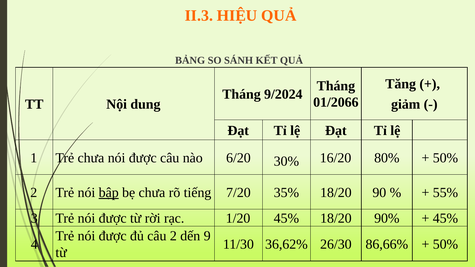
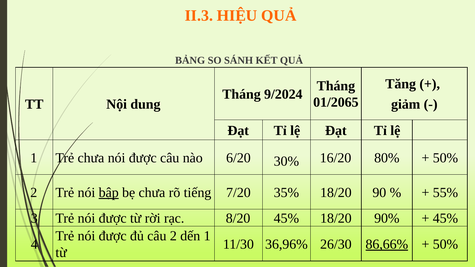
01/2066: 01/2066 -> 01/2065 (336, 102)
1/20: 1/20 -> 8/20 (238, 219)
dến 9: 9 -> 1 (207, 236)
36,62%: 36,62% -> 36,96% (286, 244)
86,66% underline: none -> present (387, 244)
